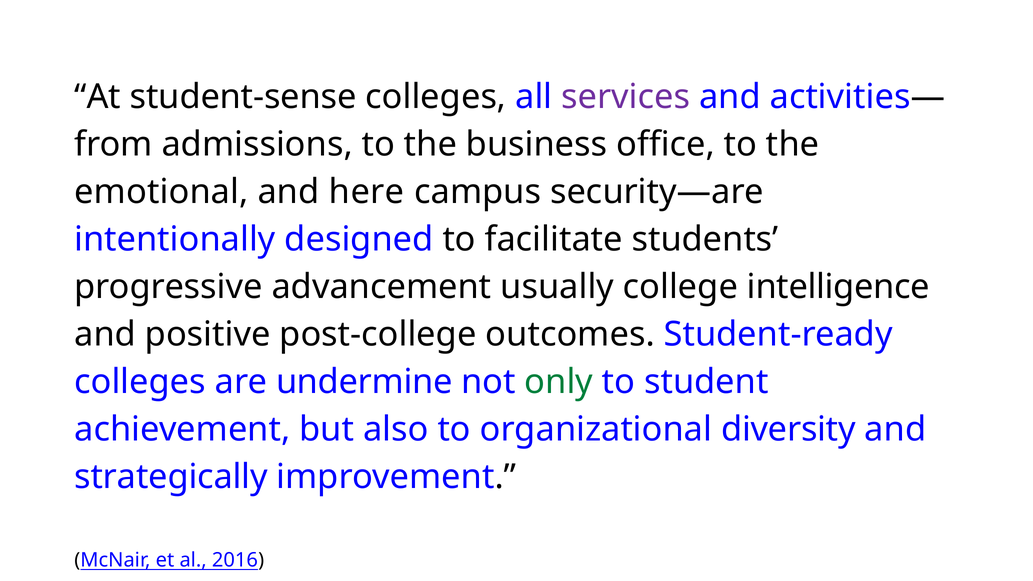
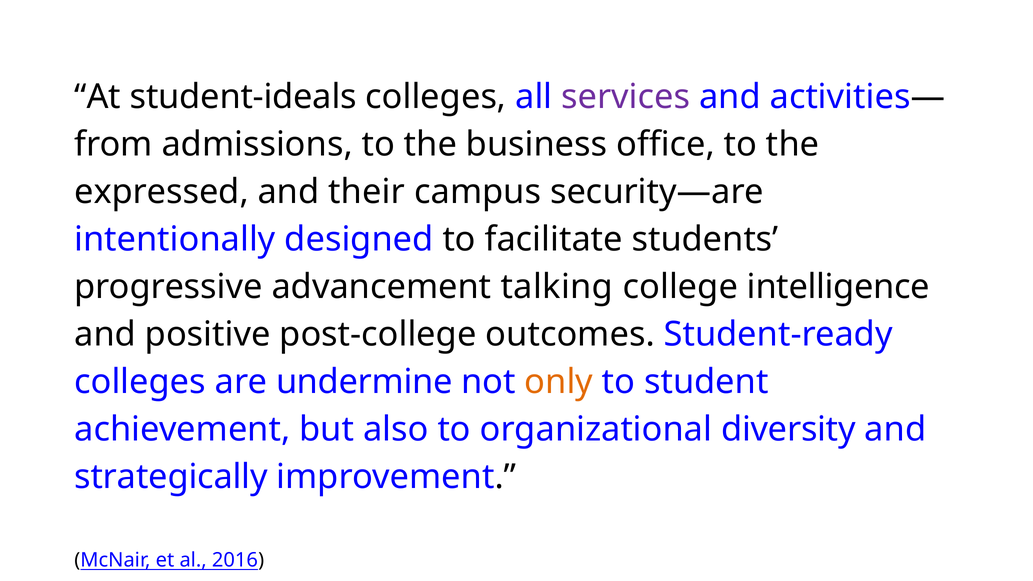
student-sense: student-sense -> student-ideals (243, 97)
emotional: emotional -> expressed (162, 192)
here: here -> their (367, 192)
usually: usually -> talking (557, 287)
only colour: green -> orange (559, 382)
